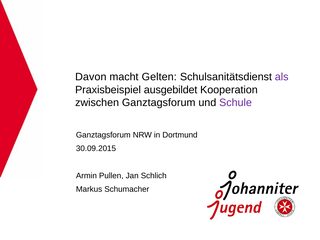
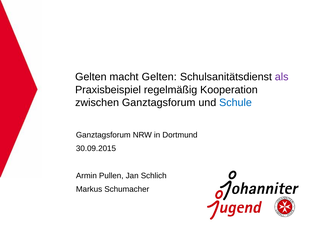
Davon: Davon -> Gelten (91, 77)
ausgebildet: ausgebildet -> regelmäßig (171, 90)
Schule colour: purple -> blue (236, 103)
